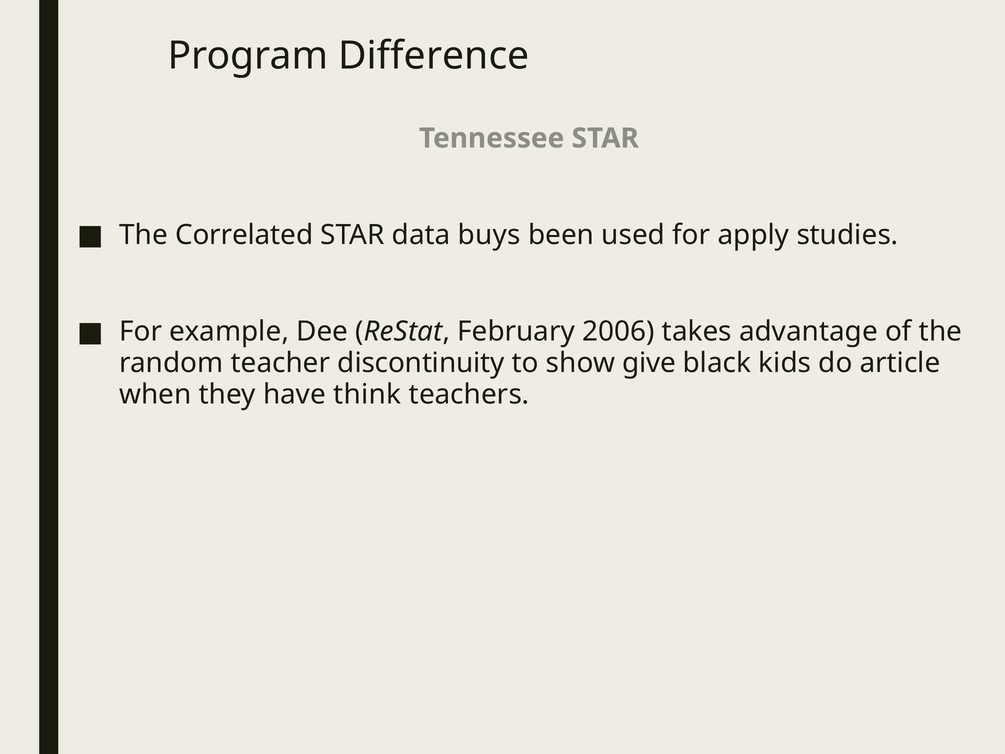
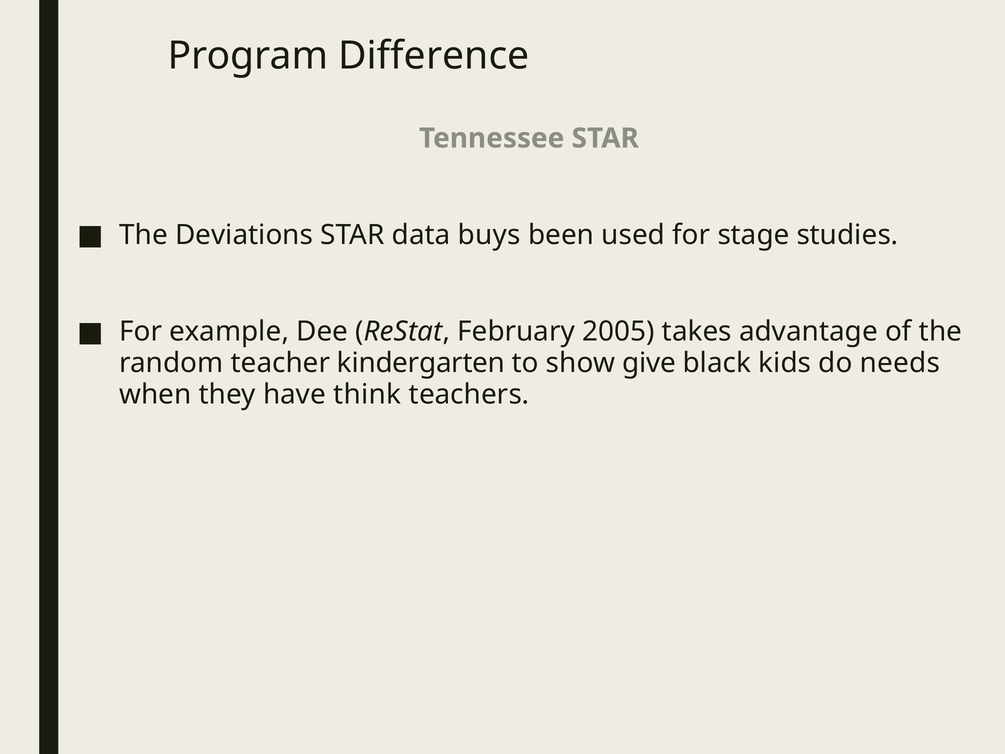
Correlated: Correlated -> Deviations (244, 235)
apply: apply -> stage (753, 235)
2006: 2006 -> 2005 (618, 331)
discontinuity: discontinuity -> kindergarten (421, 363)
article: article -> needs (900, 363)
